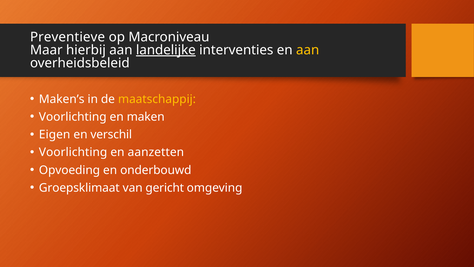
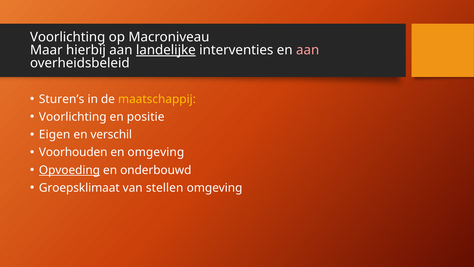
Preventieve: Preventieve -> Voorlichting (68, 37)
aan colour: yellow -> pink (308, 50)
Maken’s: Maken’s -> Sturen’s (62, 99)
maken: maken -> positie (146, 117)
Voorlichting: Voorlichting -> Voorhouden (73, 152)
en aanzetten: aanzetten -> omgeving (156, 152)
Opvoeding underline: none -> present (69, 170)
gericht: gericht -> stellen (165, 188)
